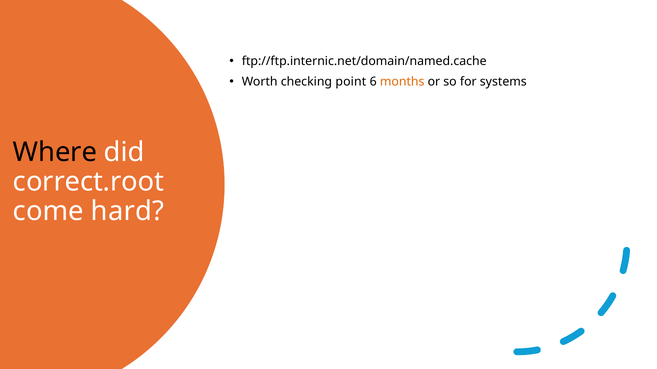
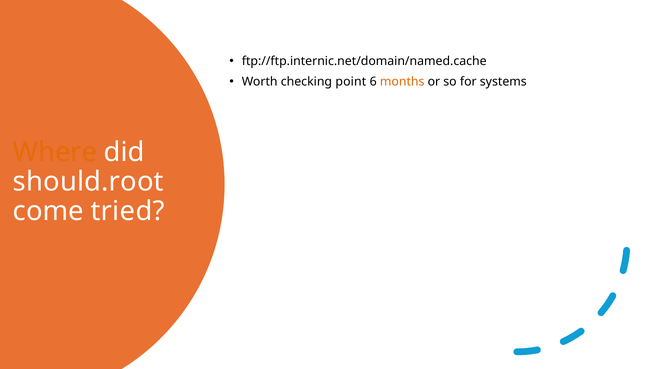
Where colour: black -> orange (55, 153)
correct.root: correct.root -> should.root (88, 182)
hard: hard -> tried (128, 212)
